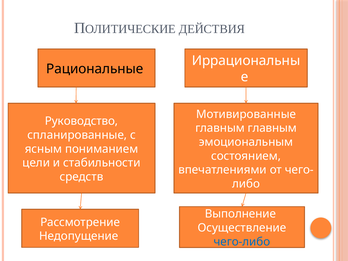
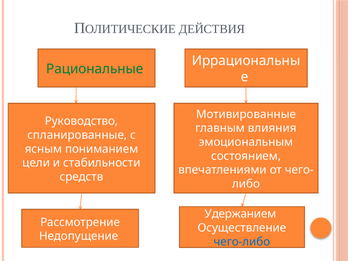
Рациональные colour: black -> green (95, 69)
главным главным: главным -> влияния (272, 128)
Выполнение: Выполнение -> Удержанием (240, 214)
